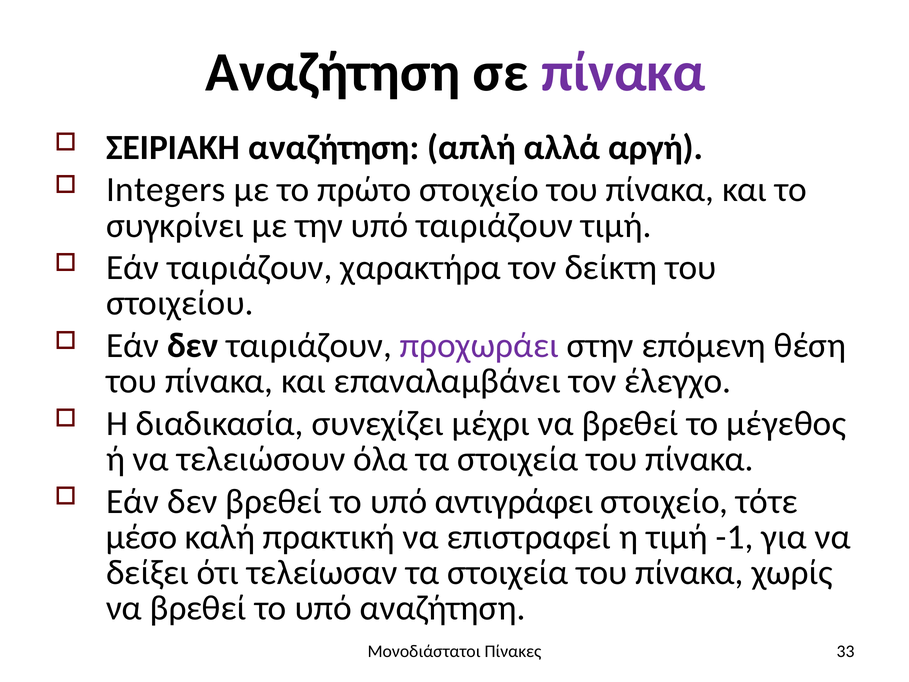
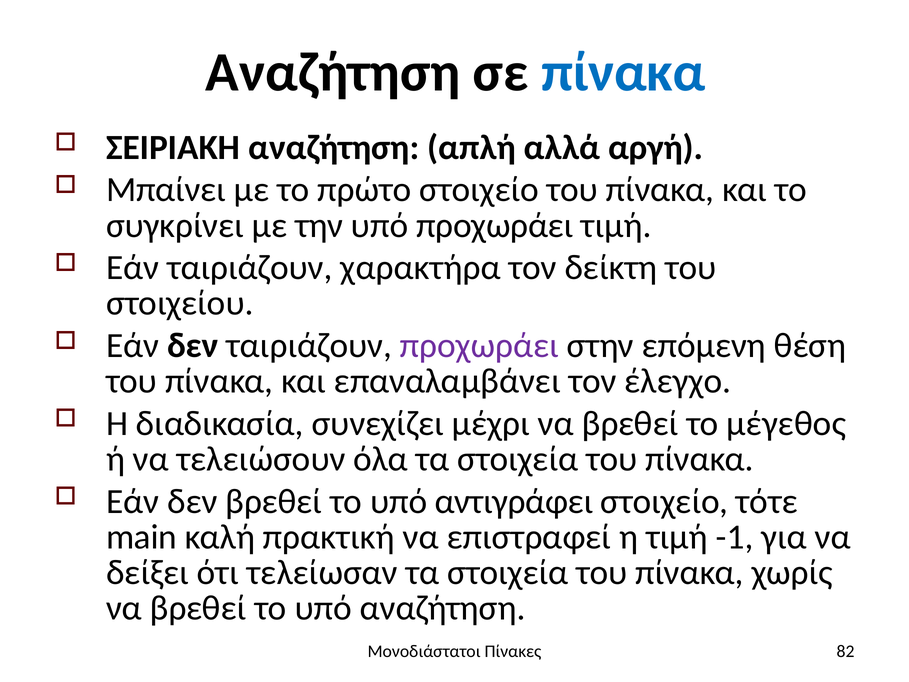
πίνακα colour: purple -> blue (623, 72)
Integers: Integers -> Μπαίνει (166, 190)
υπό ταιριάζουν: ταιριάζουν -> προχωράει (495, 225)
μέσο: μέσο -> main (141, 537)
33: 33 -> 82 (846, 651)
